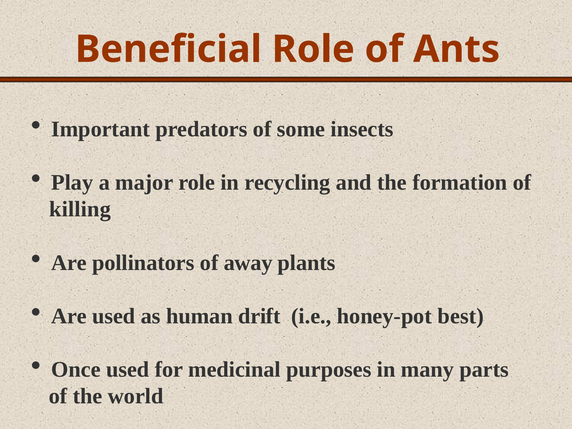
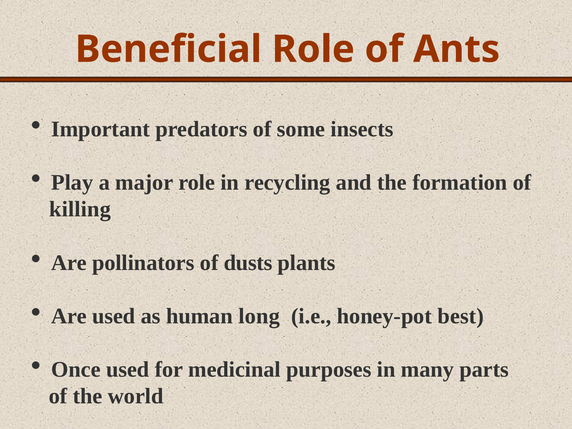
away: away -> dusts (248, 263)
drift: drift -> long (259, 316)
